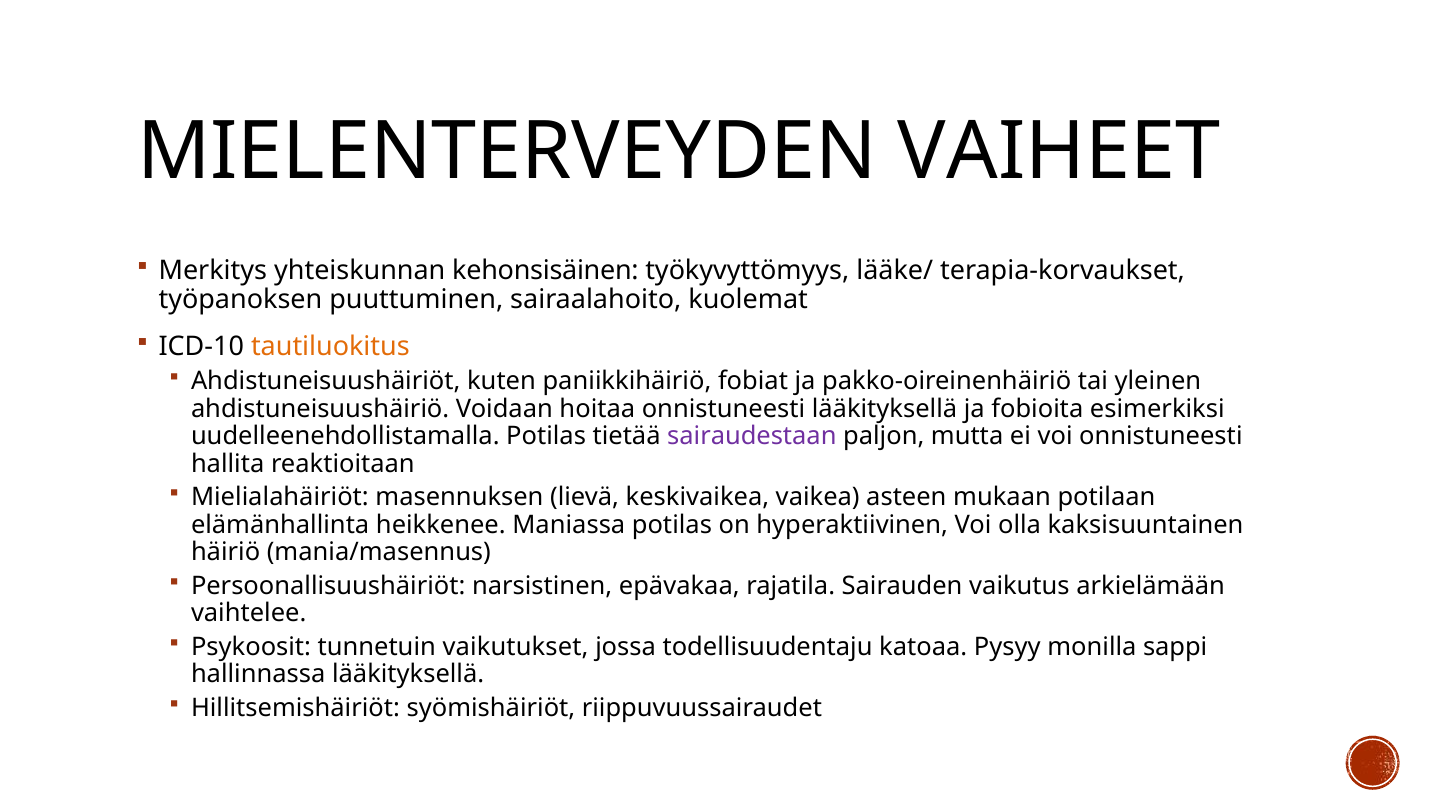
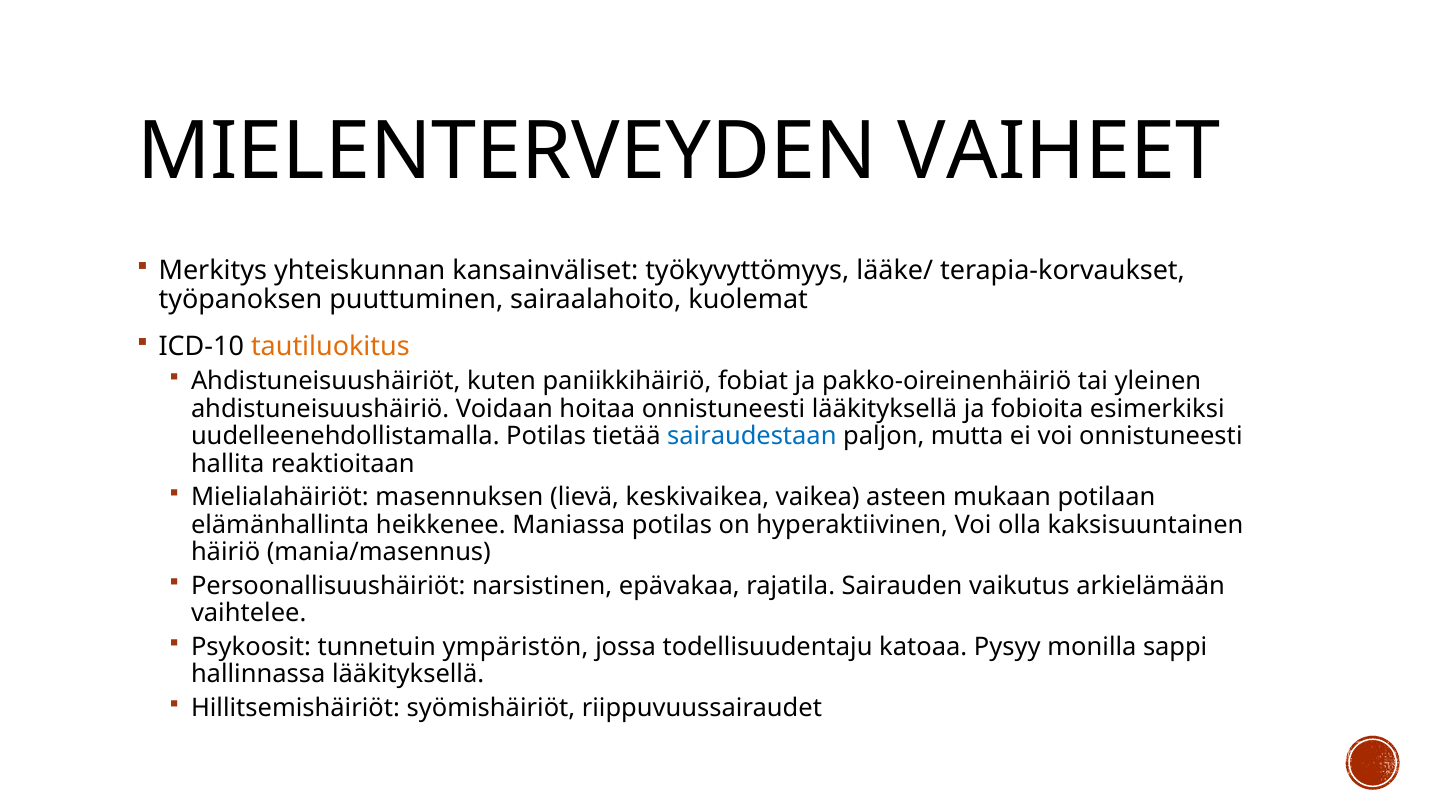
kehonsisäinen: kehonsisäinen -> kansainväliset (545, 270)
sairaudestaan colour: purple -> blue (752, 436)
vaikutukset: vaikutukset -> ympäristön (515, 647)
